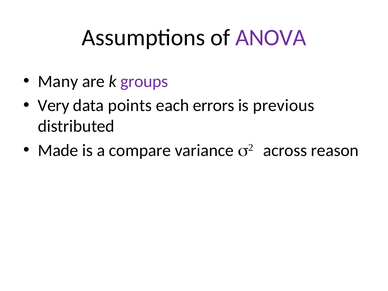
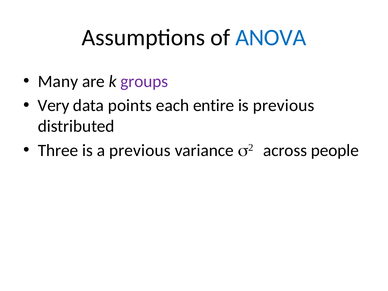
ANOVA colour: purple -> blue (271, 38)
errors: errors -> entire (214, 106)
Made: Made -> Three (58, 150)
a compare: compare -> previous (140, 150)
reason: reason -> people (335, 150)
